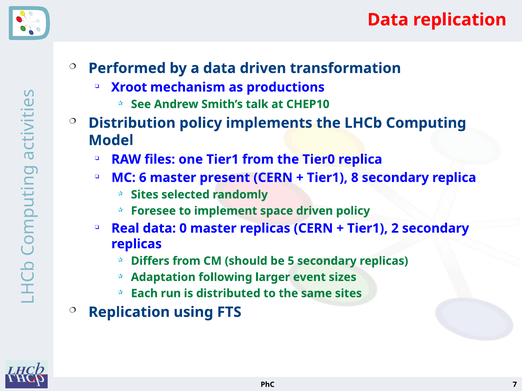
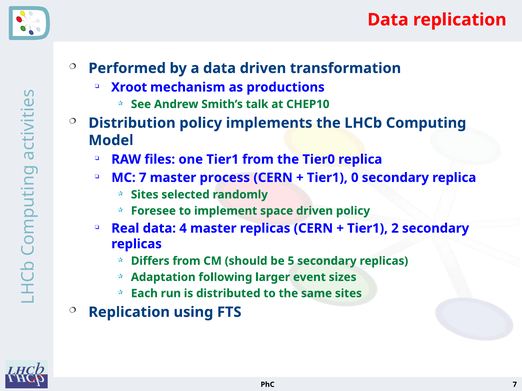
MC 6: 6 -> 7 (143, 178)
present: present -> process (225, 178)
8: 8 -> 0 (355, 178)
0: 0 -> 4 (183, 229)
